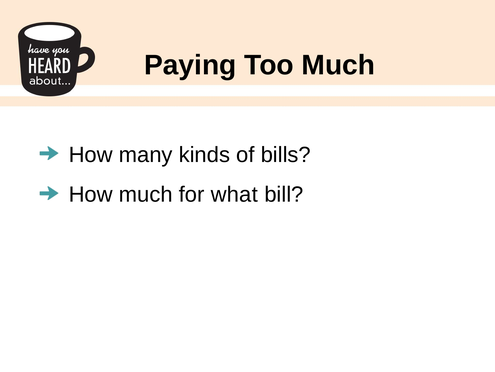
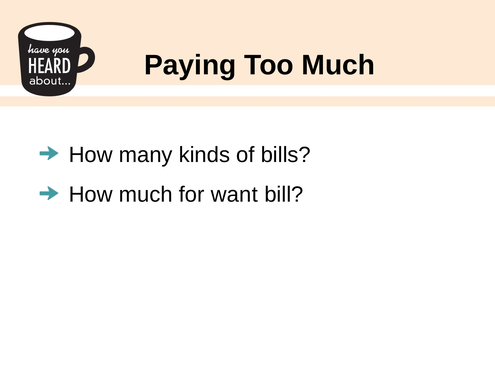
what: what -> want (234, 194)
